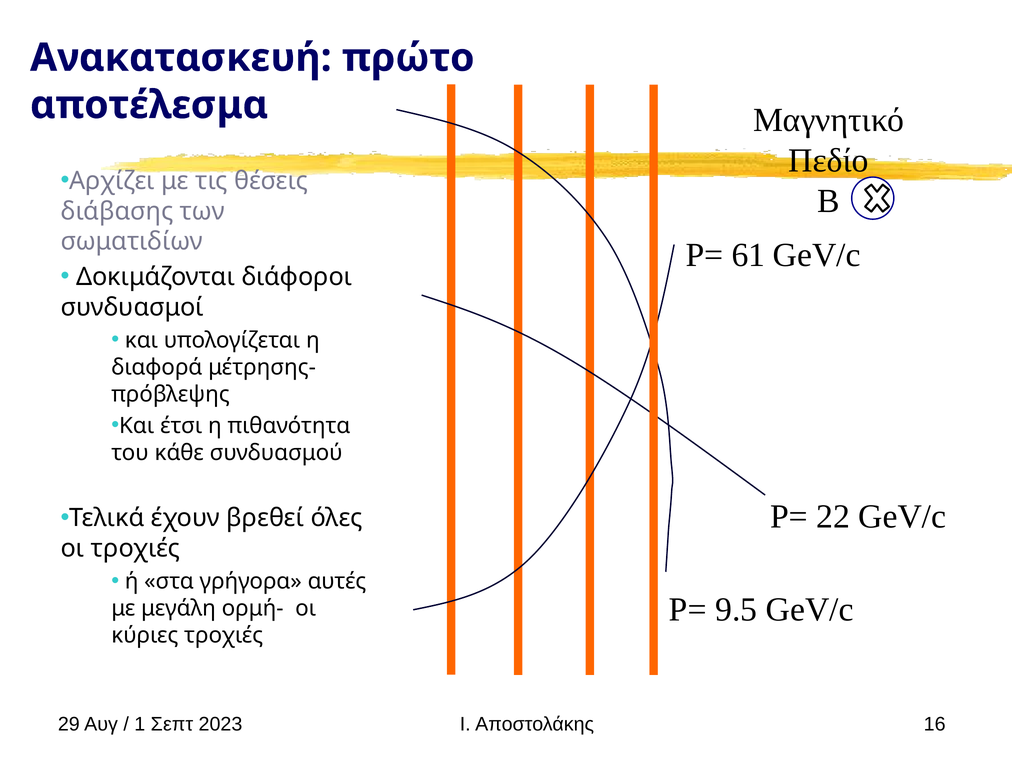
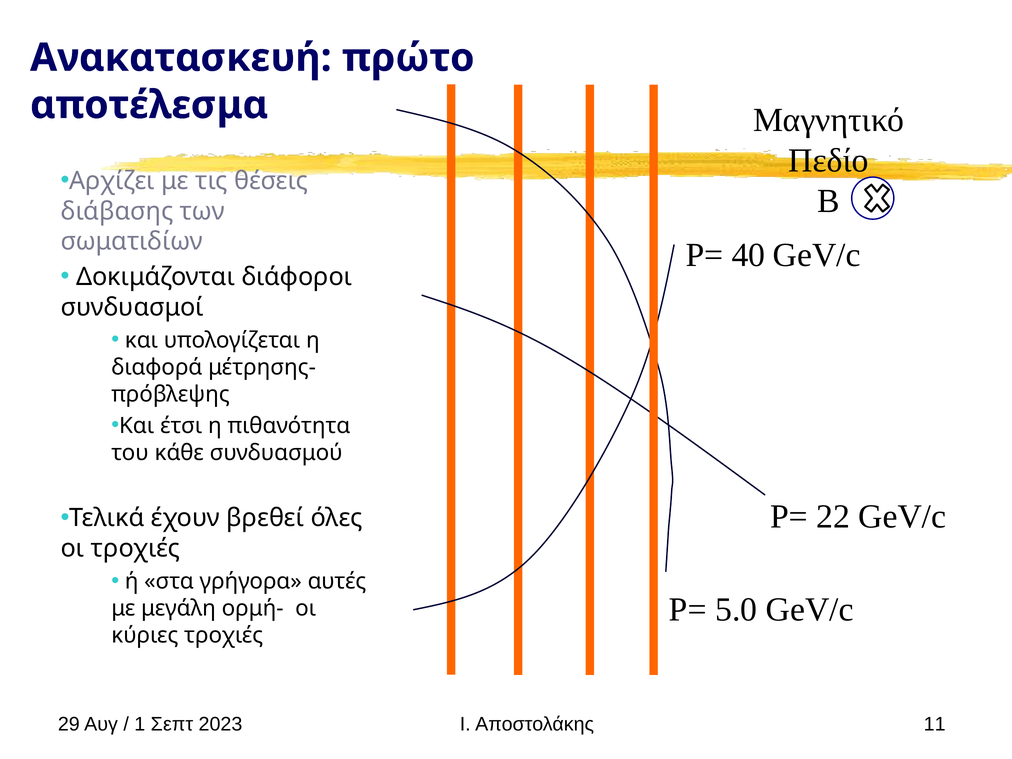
61: 61 -> 40 (748, 255)
9.5: 9.5 -> 5.0 (736, 609)
16: 16 -> 11 (935, 724)
